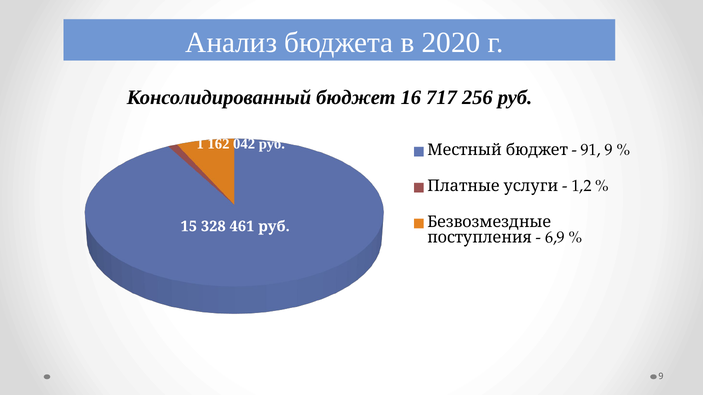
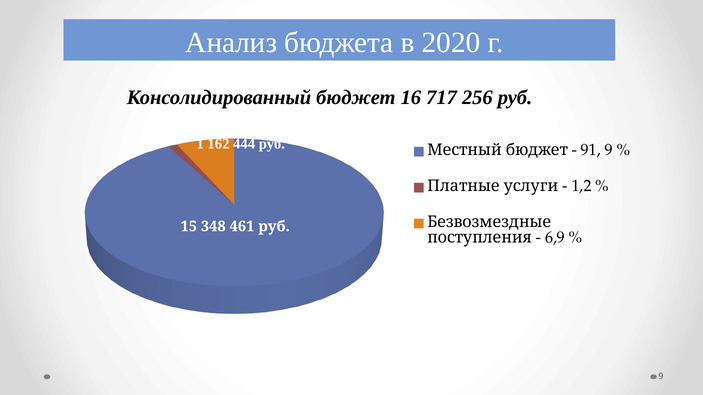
042: 042 -> 444 (244, 144)
328: 328 -> 348 (213, 227)
